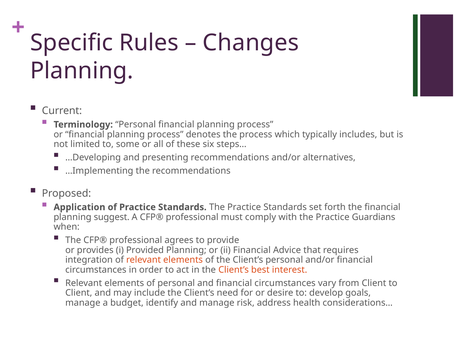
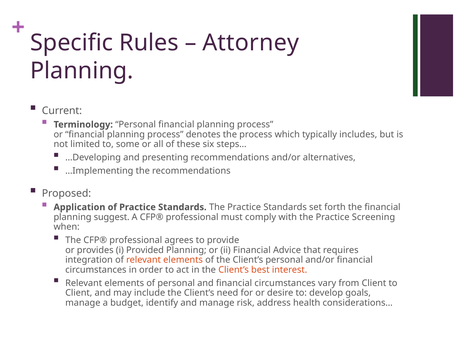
Changes: Changes -> Attorney (251, 43)
Guardians: Guardians -> Screening (373, 217)
